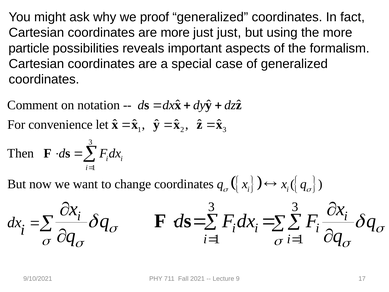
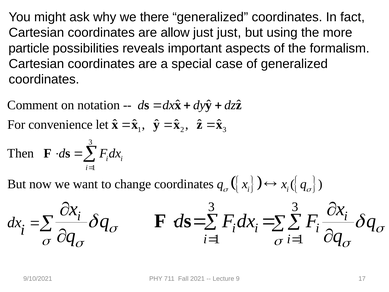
proof: proof -> there (154, 17)
are more: more -> allow (175, 33)
